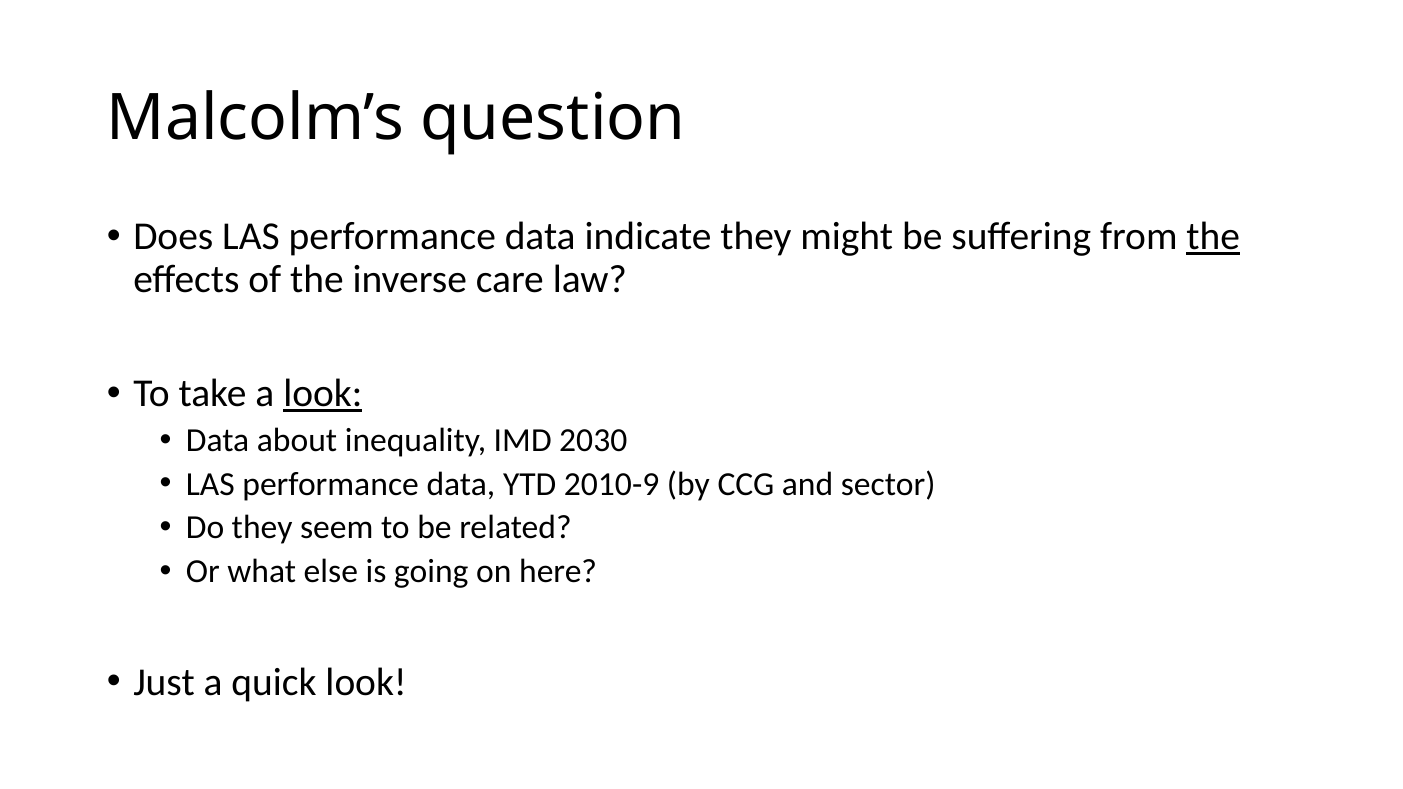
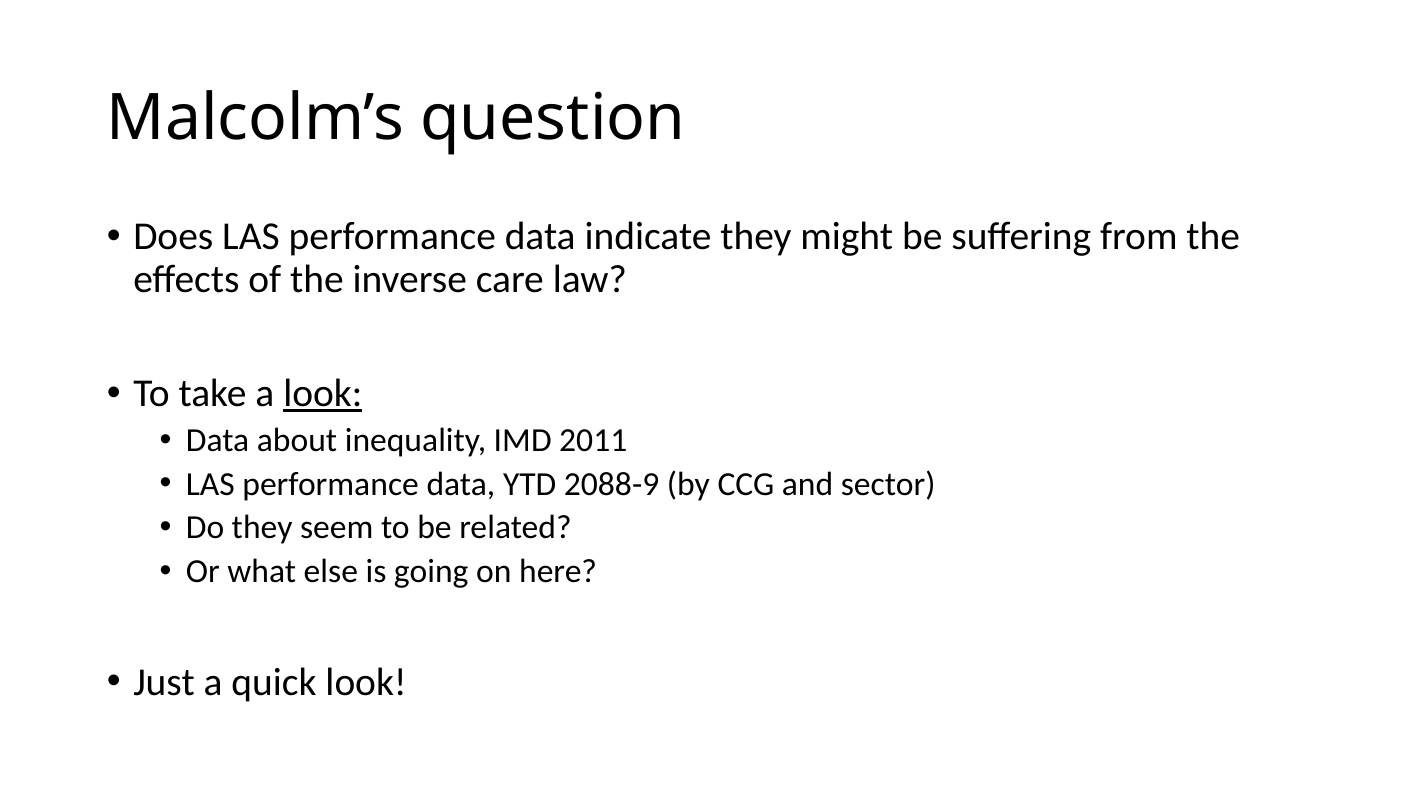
the underline: present -> none (1213, 236)
2030: 2030 -> 2011 (593, 440)
2010-9: 2010-9 -> 2088-9 (612, 484)
